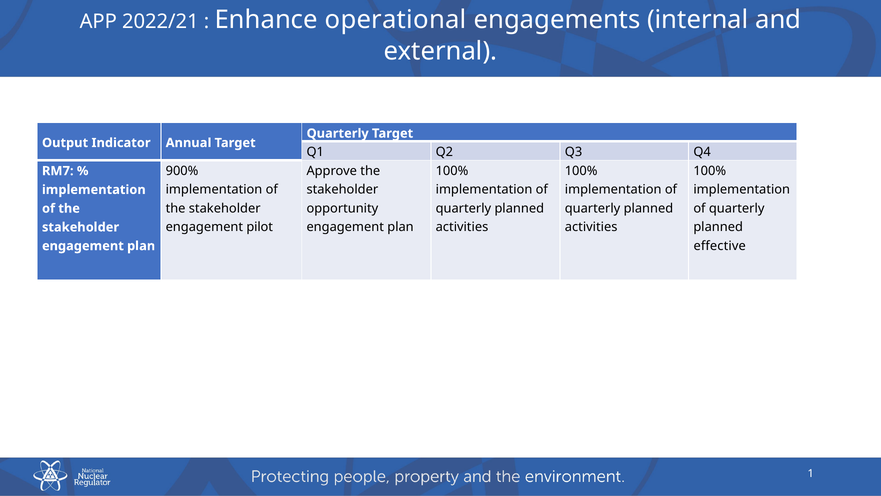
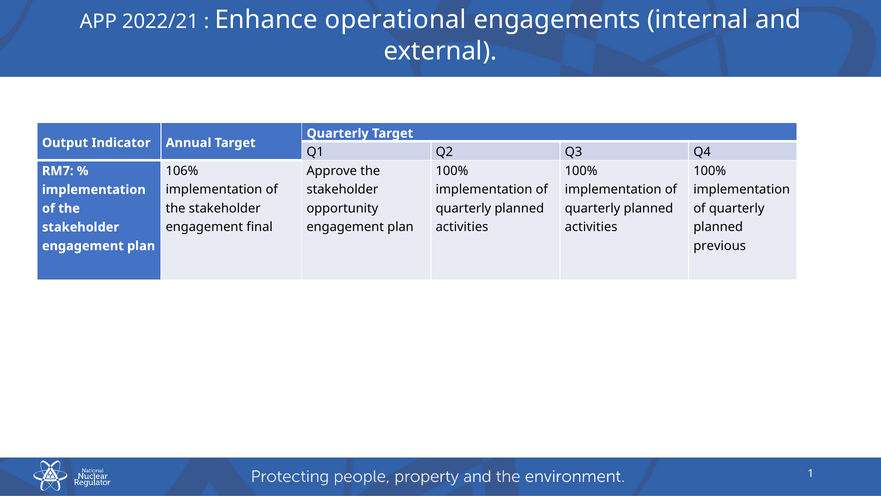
900%: 900% -> 106% (182, 171)
pilot: pilot -> final (260, 227)
effective: effective -> previous (720, 246)
